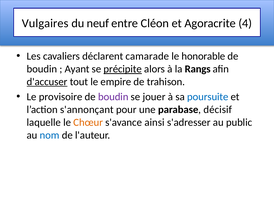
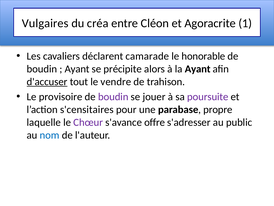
neuf: neuf -> créa (98, 23)
4: 4 -> 1 (245, 23)
précipite underline: present -> none (123, 69)
la Rangs: Rangs -> Ayant (198, 69)
empire: empire -> vendre (116, 82)
poursuite colour: blue -> purple (208, 96)
s'annonçant: s'annonçant -> s'censitaires (87, 109)
décisif: décisif -> propre (218, 109)
Chœur colour: orange -> purple (88, 122)
ainsi: ainsi -> offre (155, 122)
